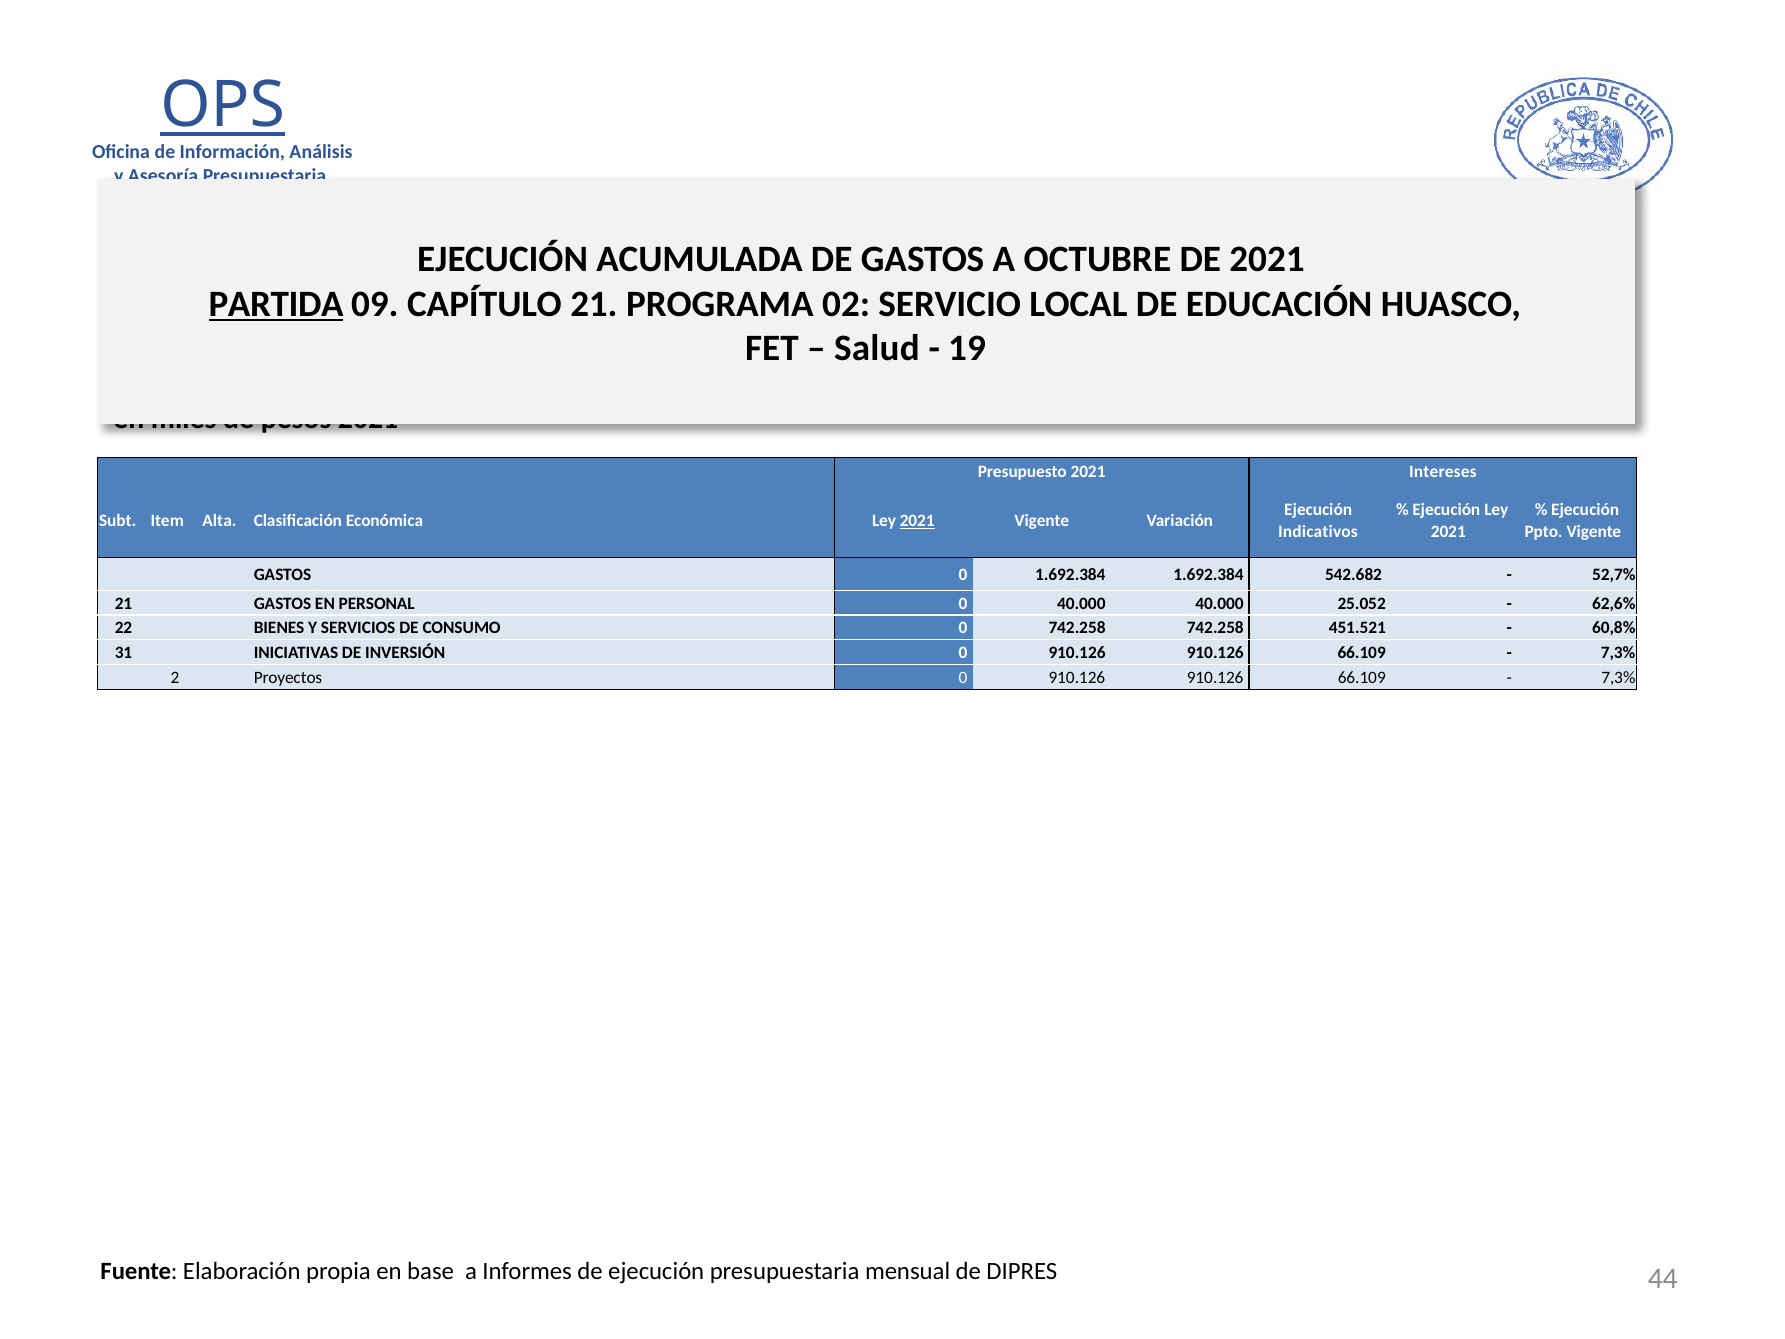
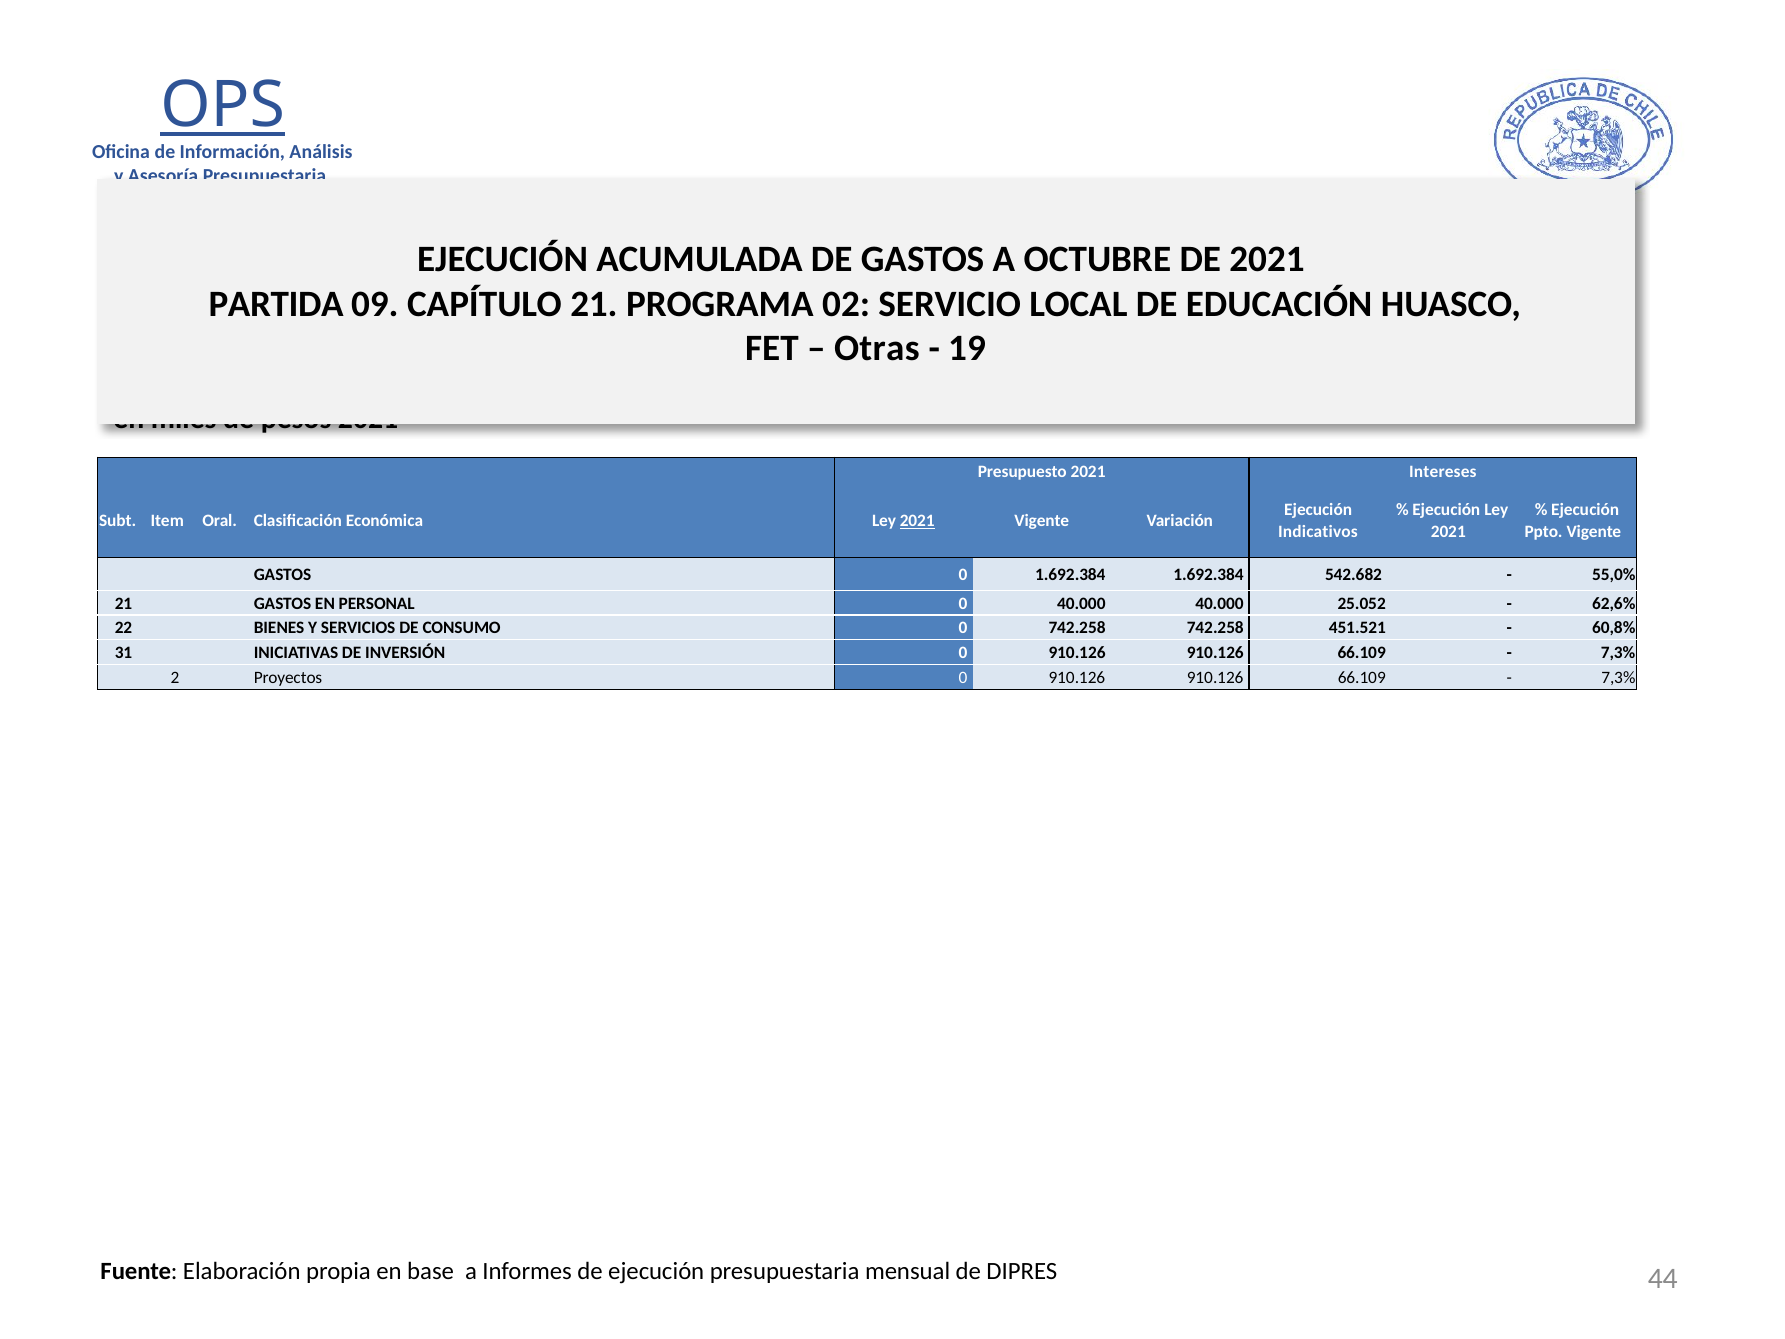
PARTIDA underline: present -> none (276, 304)
Salud: Salud -> Otras (877, 348)
Alta: Alta -> Oral (220, 521)
52,7%: 52,7% -> 55,0% (1614, 575)
